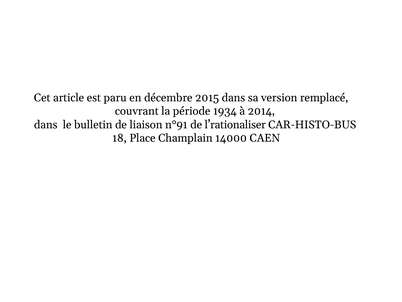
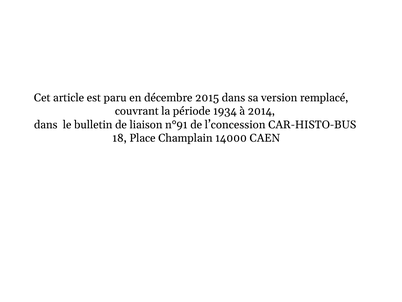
l’rationaliser: l’rationaliser -> l’concession (235, 124)
